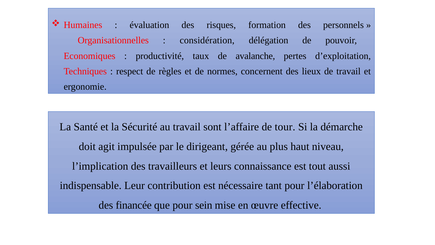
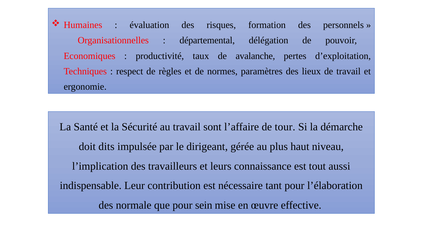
considération: considération -> départemental (207, 40)
concernent: concernent -> paramètres (262, 71)
agit: agit -> dits (106, 146)
financée: financée -> normale (134, 205)
